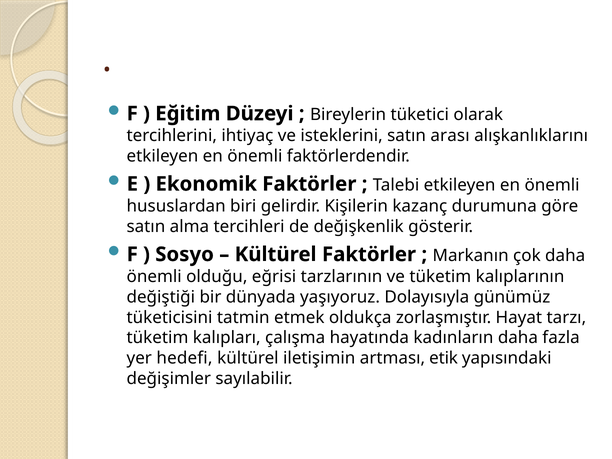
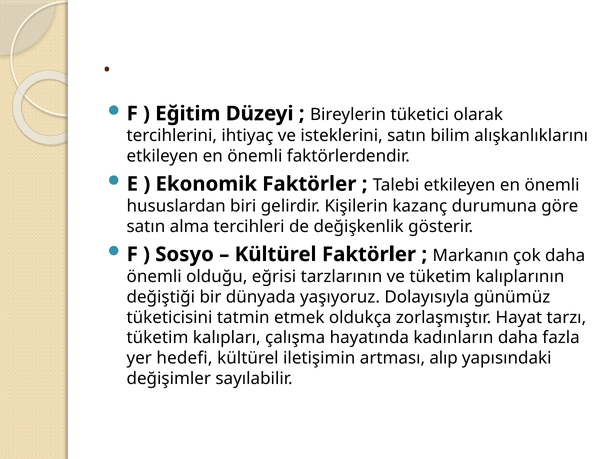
arası: arası -> bilim (450, 136)
etik: etik -> alıp (444, 358)
